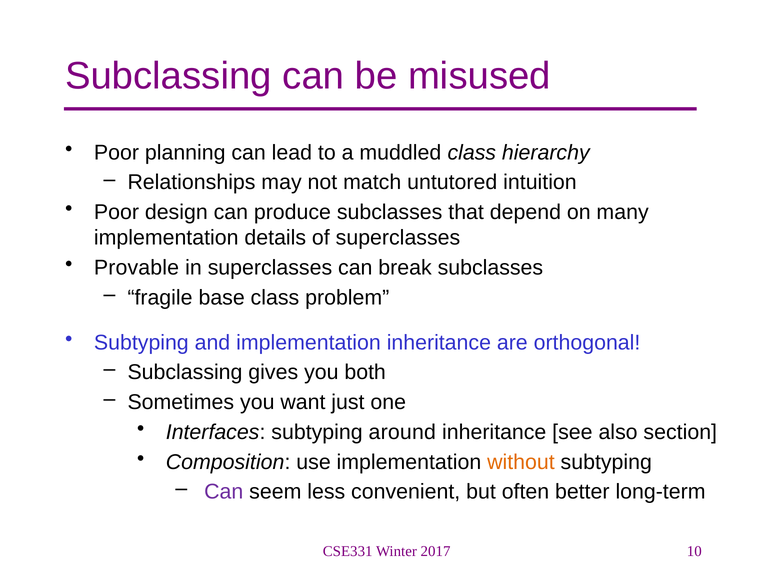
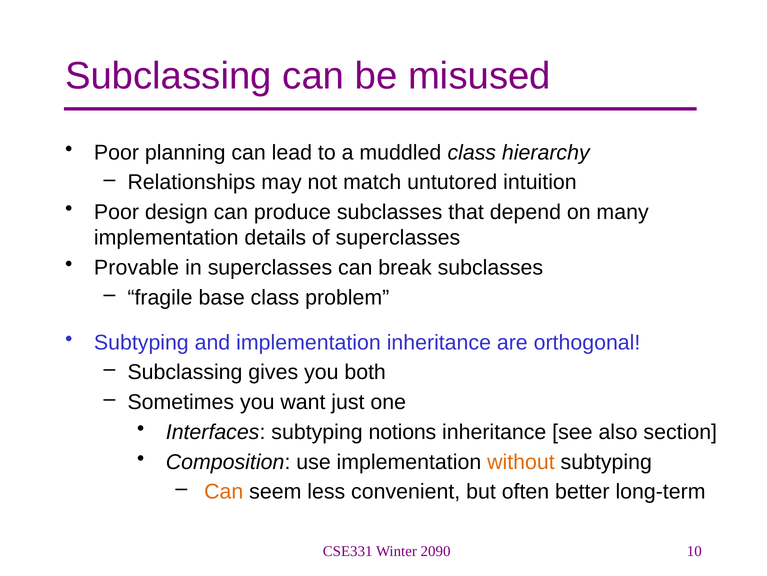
around: around -> notions (402, 432)
Can colour: purple -> orange (224, 491)
2017: 2017 -> 2090 (436, 551)
